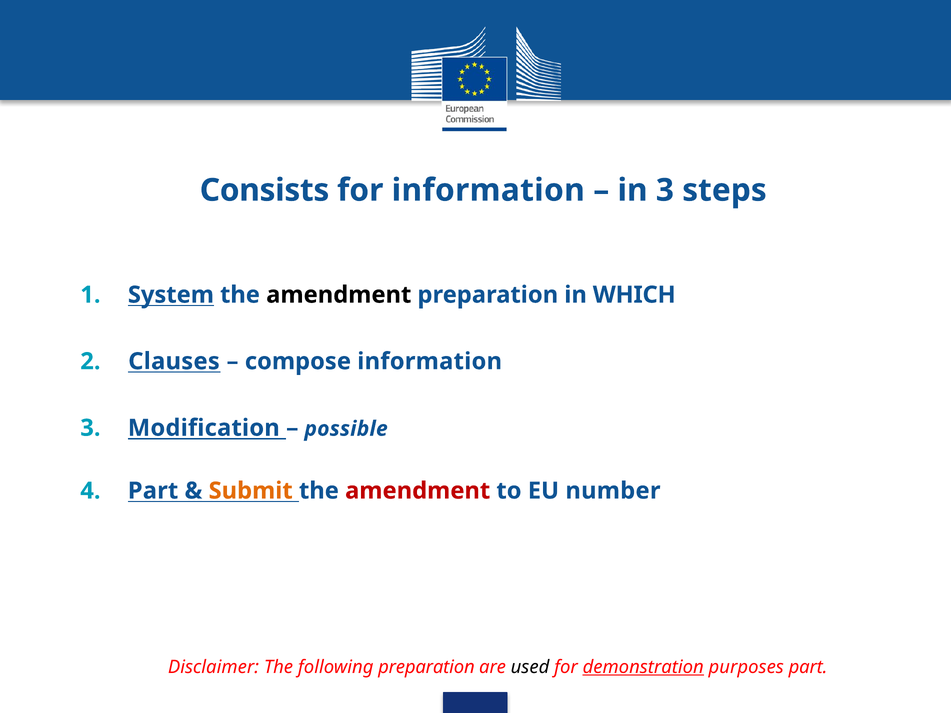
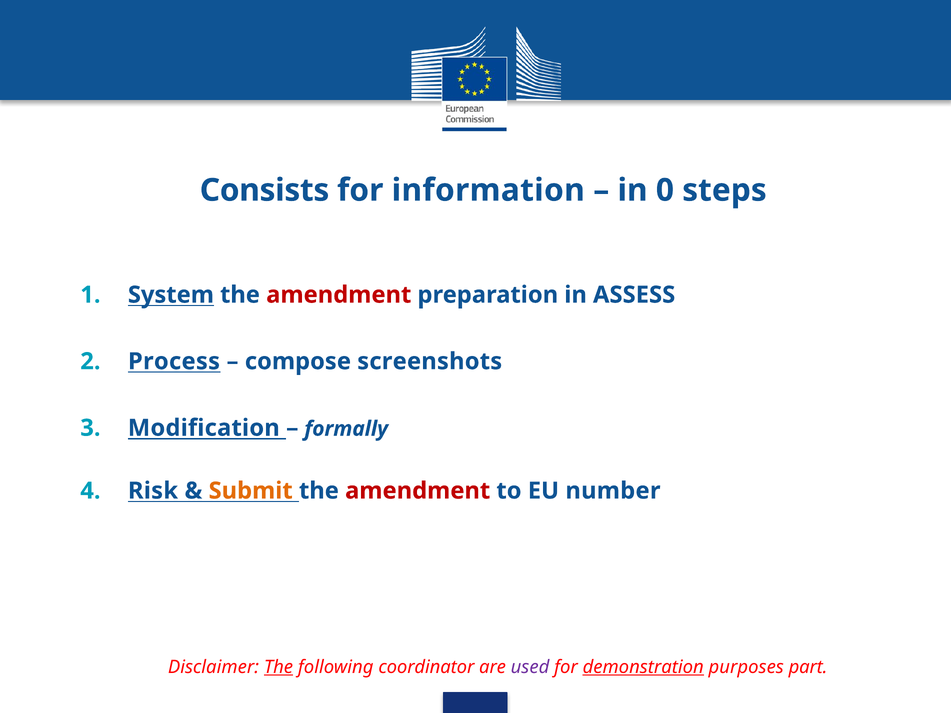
in 3: 3 -> 0 (665, 190)
amendment colour: black -> red (339, 295)
WHICH: WHICH -> ASSESS (634, 295)
Clauses: Clauses -> Process (174, 362)
compose information: information -> screenshots (430, 362)
possible: possible -> formally (346, 429)
4 Part: Part -> Risk (153, 491)
The underline: none -> present (278, 667)
following preparation: preparation -> coordinator (426, 667)
used colour: black -> purple (530, 667)
